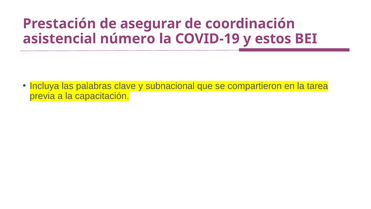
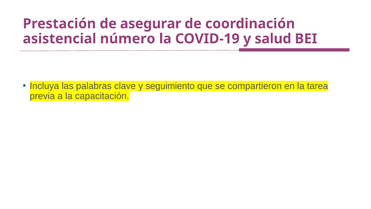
estos: estos -> salud (273, 39)
subnacional: subnacional -> seguimiento (170, 86)
